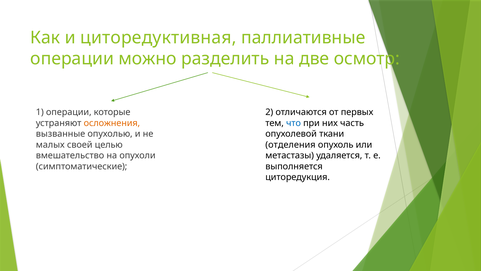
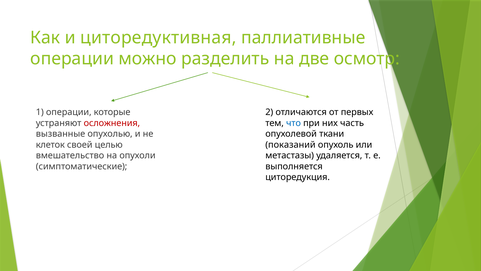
осложнения colour: orange -> red (112, 123)
отделения: отделения -> показаний (290, 144)
малых: малых -> клеток (50, 145)
